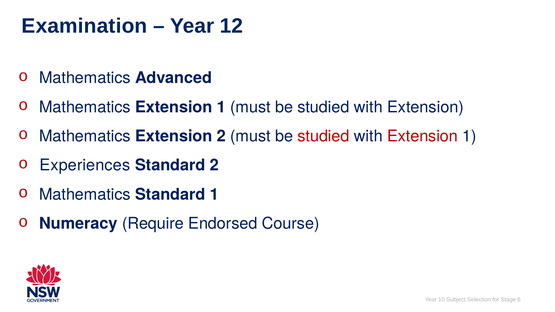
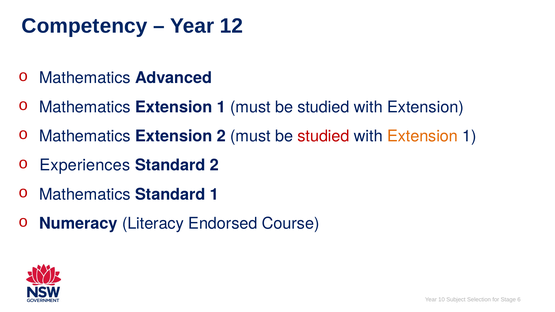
Examination: Examination -> Competency (85, 26)
Extension colour: red -> orange (423, 136)
Require: Require -> Literacy (153, 224)
